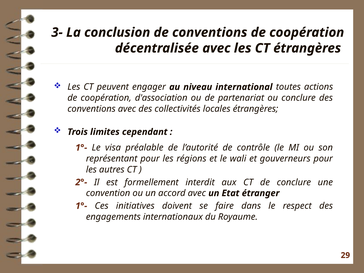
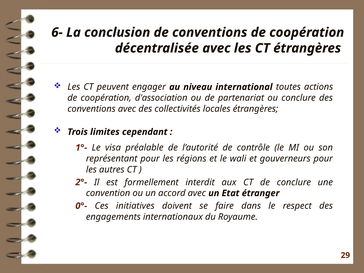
3-: 3- -> 6- (57, 32)
1°-: 1°- -> 0°- (81, 206)
